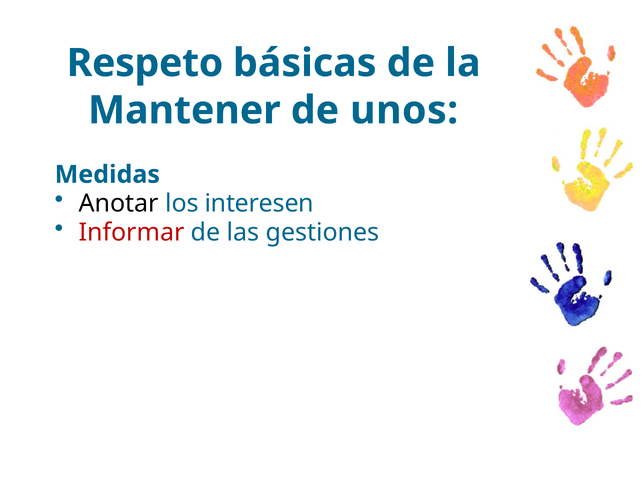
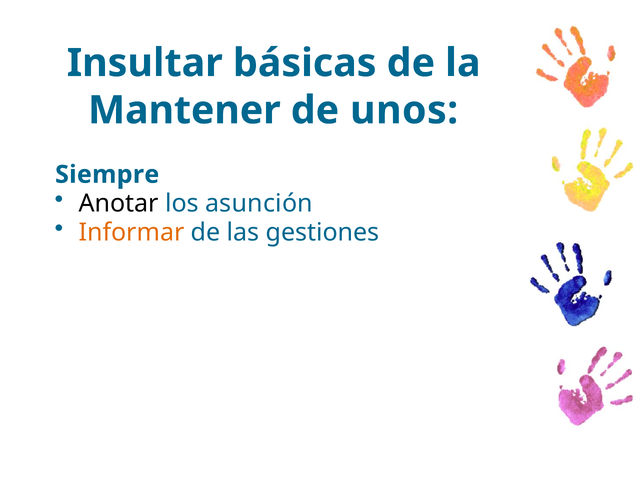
Respeto: Respeto -> Insultar (145, 63)
Medidas: Medidas -> Siempre (107, 175)
interesen: interesen -> asunción (259, 204)
Informar colour: red -> orange (132, 233)
